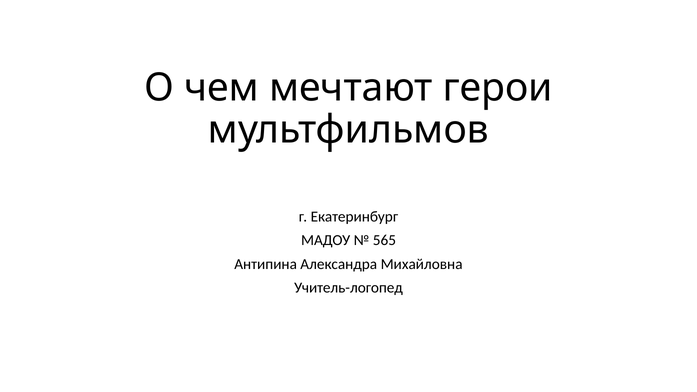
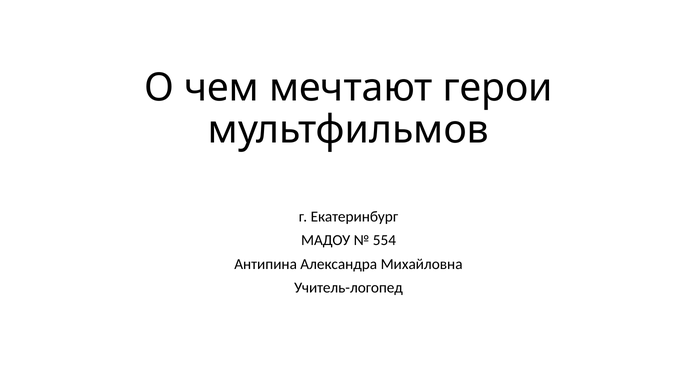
565: 565 -> 554 (384, 240)
